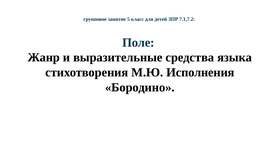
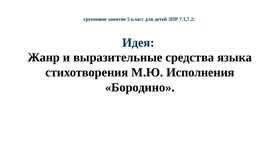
Поле: Поле -> Идея (138, 42)
